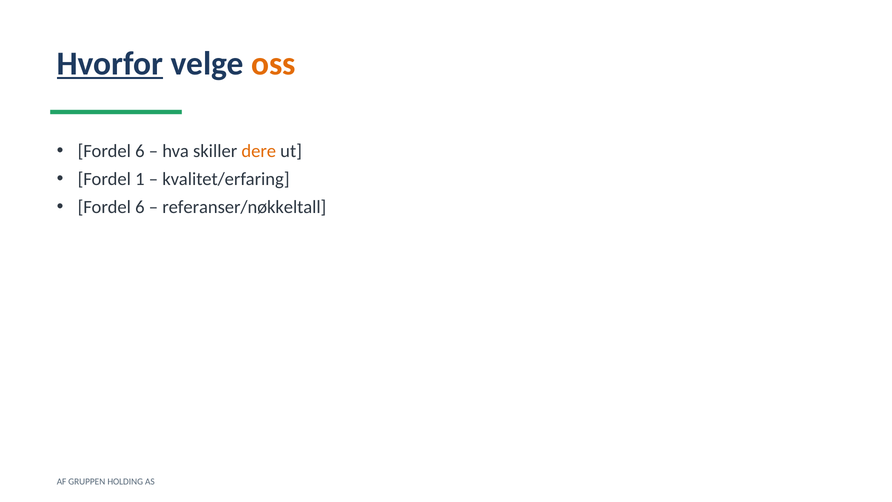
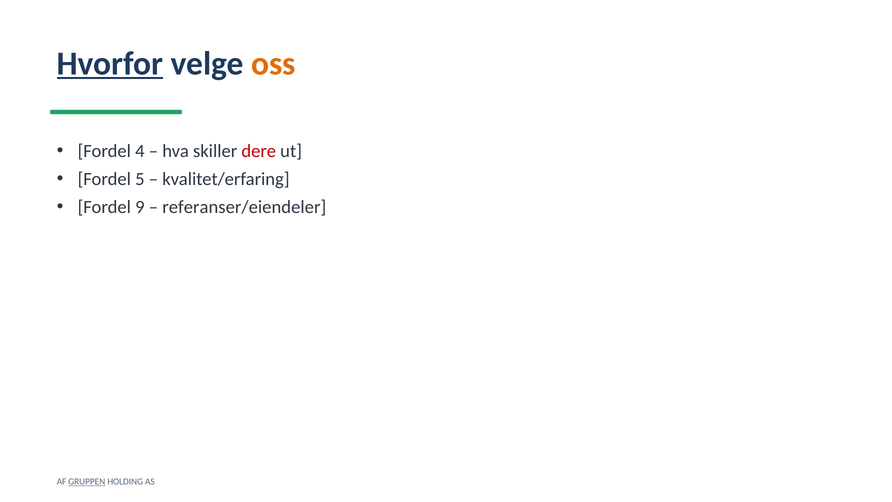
6: 6 -> 4 (140, 151)
dere colour: orange -> red (259, 151)
1: 1 -> 5 (140, 179)
6: 6 -> 9 (140, 207)
referanser/nøkkeltall: referanser/nøkkeltall -> referanser/eiendeler (244, 207)
GRUPPEN underline: none -> present (87, 481)
